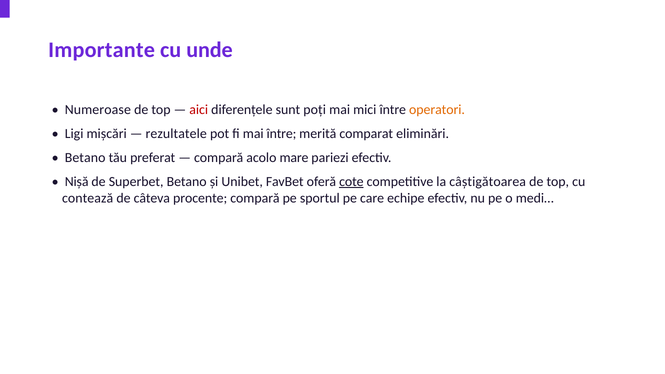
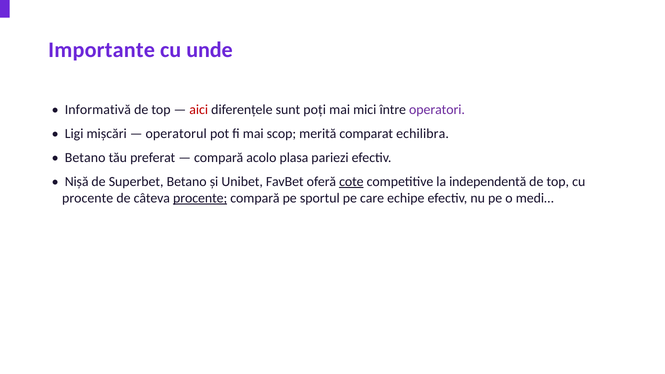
Numeroase: Numeroase -> Informativă (98, 110)
operatori colour: orange -> purple (437, 110)
rezultatele: rezultatele -> operatorul (176, 134)
mai între: între -> scop (281, 134)
eliminări: eliminări -> echilibra (423, 134)
mare: mare -> plasa (294, 158)
câștigătoarea: câștigătoarea -> independentă (488, 182)
contează: contează -> procente (88, 198)
procente underline: none -> present (200, 198)
